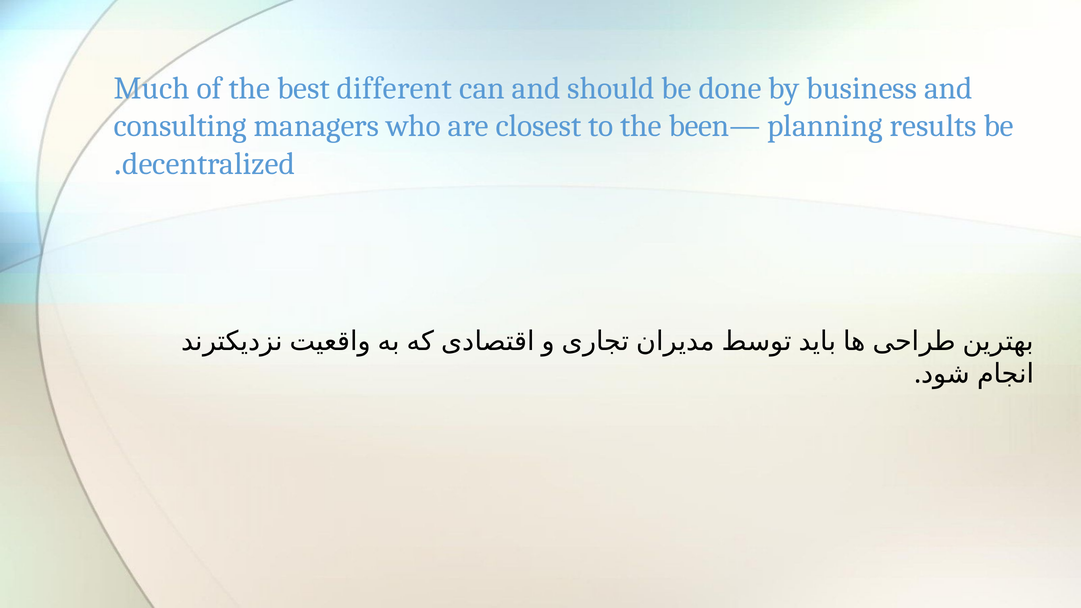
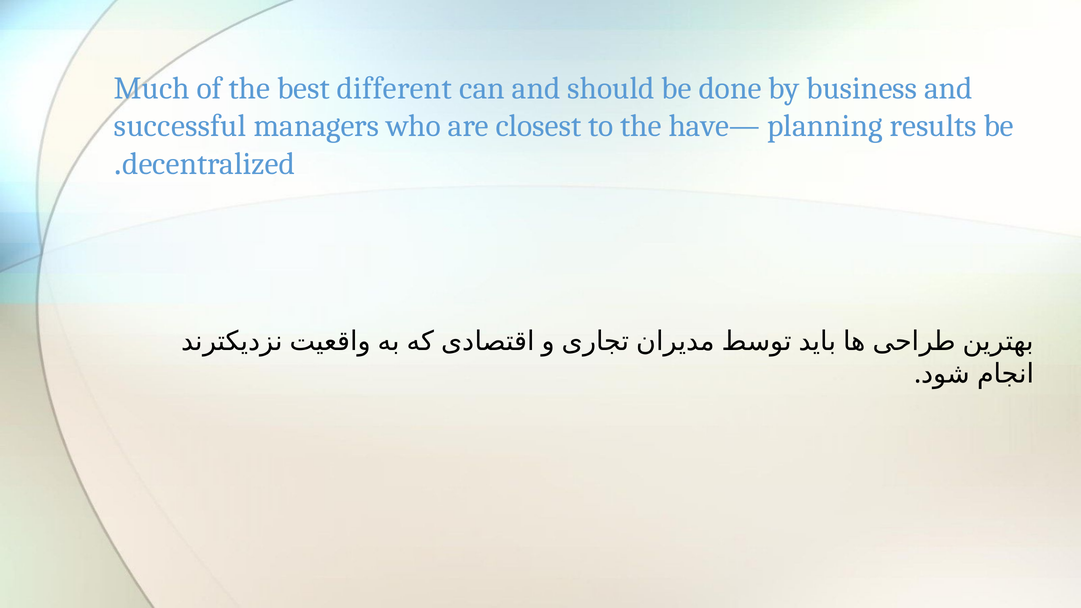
consulting: consulting -> successful (180, 126)
been—: been— -> have— (715, 126)
